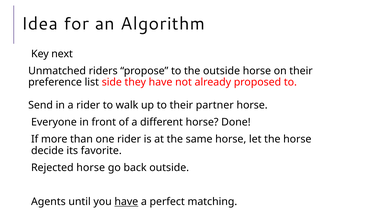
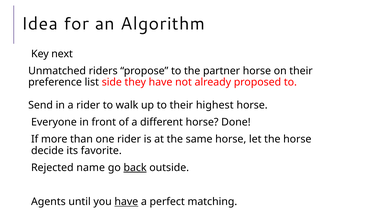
the outside: outside -> partner (222, 71)
partner: partner -> highest (215, 105)
Rejected horse: horse -> name (91, 167)
back underline: none -> present (135, 167)
